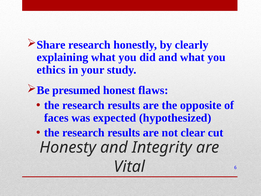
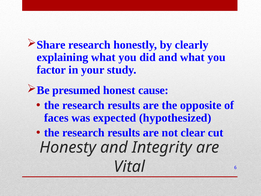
ethics: ethics -> factor (51, 70)
flaws: flaws -> cause (153, 90)
